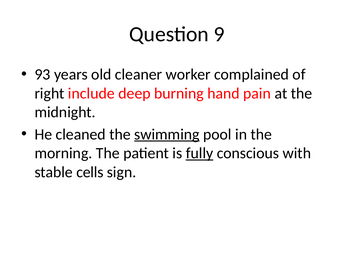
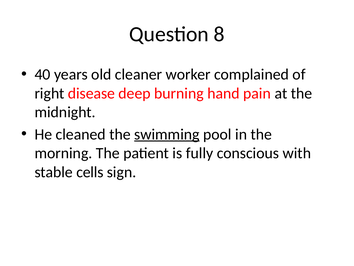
9: 9 -> 8 (219, 34)
93: 93 -> 40 (42, 74)
include: include -> disease (91, 93)
fully underline: present -> none (200, 153)
